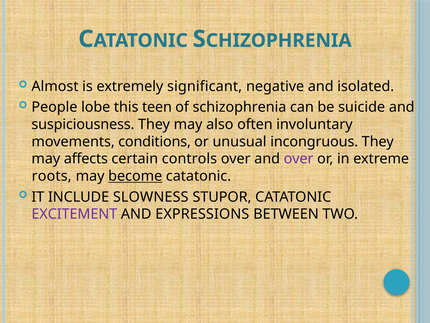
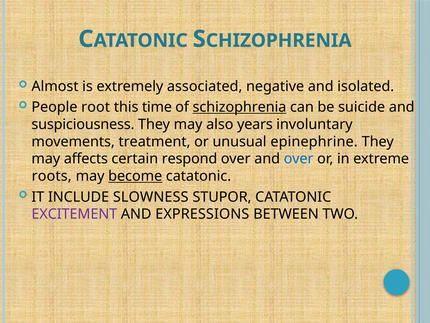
significant: significant -> associated (205, 86)
lobe: lobe -> root (96, 107)
teen: teen -> time (157, 107)
schizophrenia underline: none -> present (239, 107)
often: often -> years (255, 124)
conditions: conditions -> treatment (154, 141)
incongruous: incongruous -> epinephrine (314, 141)
controls: controls -> respond (190, 159)
over colour: purple -> blue (299, 159)
